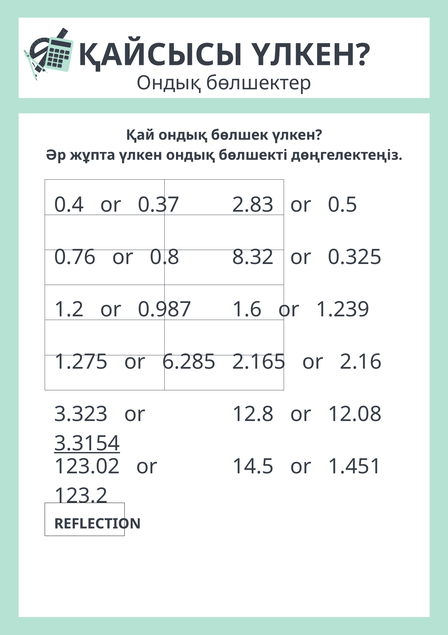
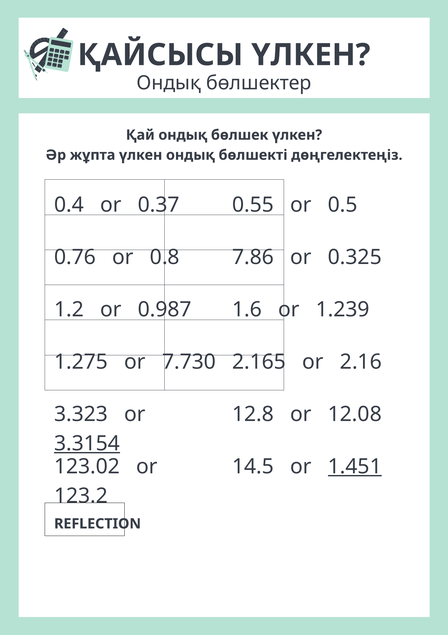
2.83: 2.83 -> 0.55 (253, 204)
8.32: 8.32 -> 7.86 (253, 257)
6.285: 6.285 -> 7.730 (189, 361)
1.451 underline: none -> present (355, 466)
